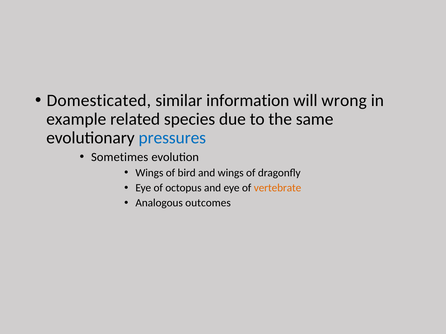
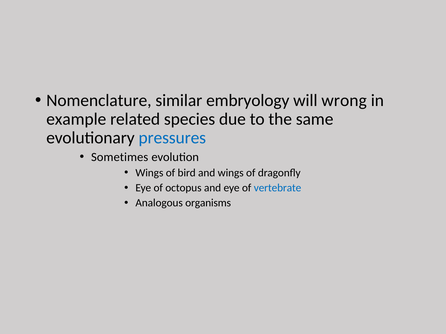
Domesticated: Domesticated -> Nomenclature (99, 101)
information: information -> embryology (248, 101)
vertebrate colour: orange -> blue (278, 188)
outcomes: outcomes -> organisms (208, 203)
